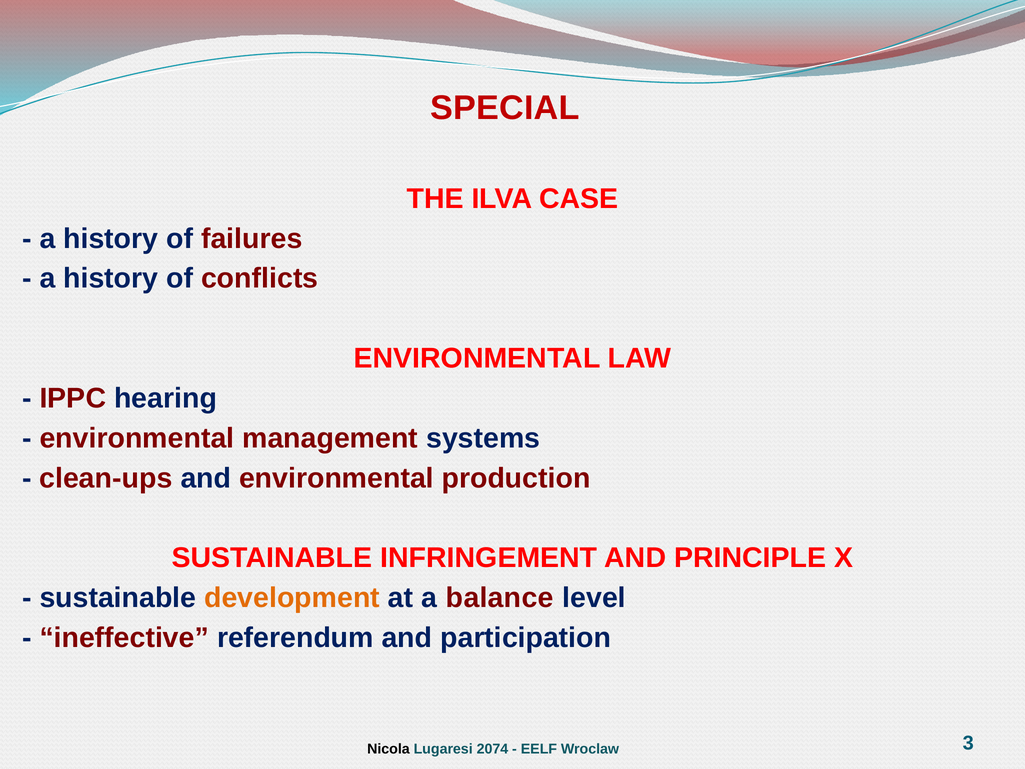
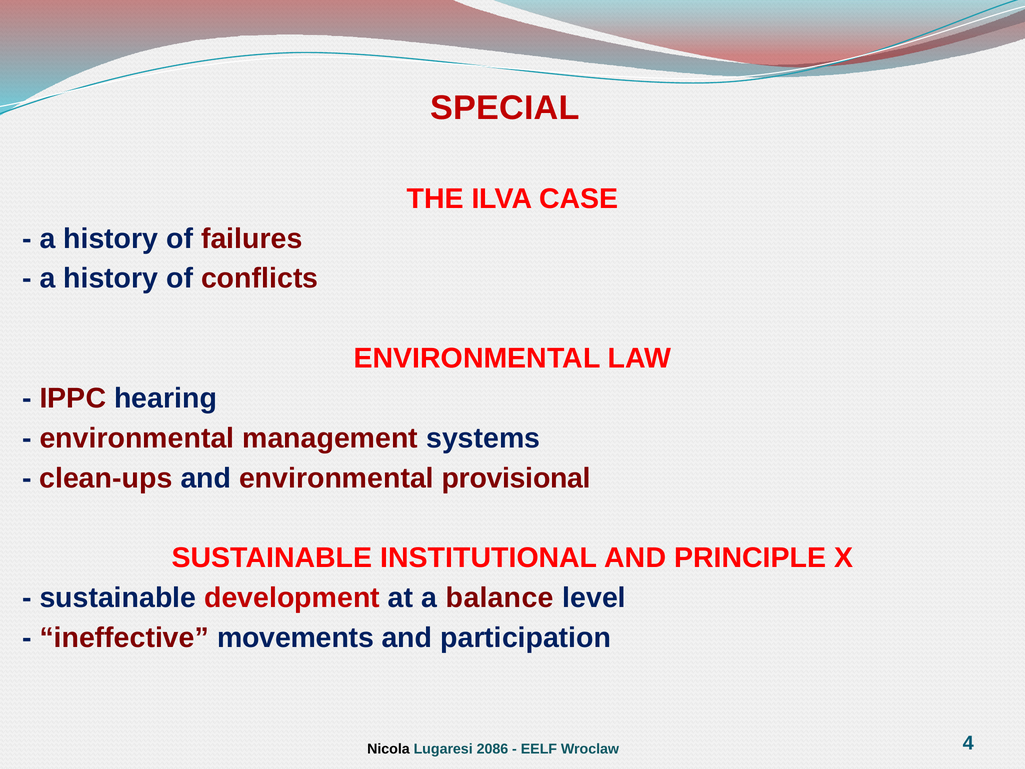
production: production -> provisional (516, 478)
INFRINGEMENT: INFRINGEMENT -> INSTITUTIONAL (489, 558)
development colour: orange -> red (292, 598)
referendum: referendum -> movements (295, 638)
2074: 2074 -> 2086 (493, 749)
3: 3 -> 4 (968, 743)
